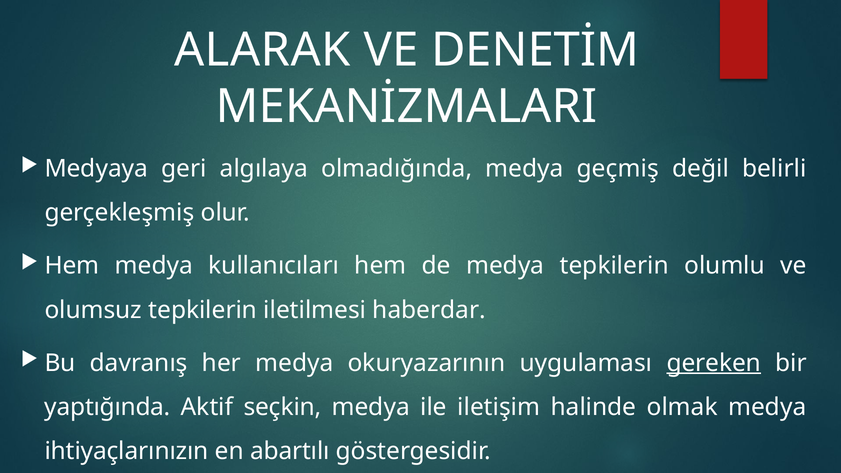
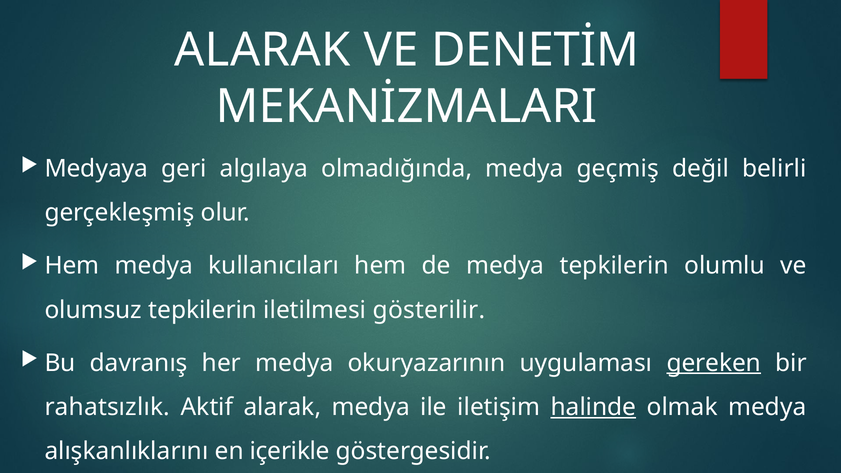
haberdar: haberdar -> gösterilir (429, 310)
yaptığında: yaptığında -> rahatsızlık (107, 407)
Aktif seçkin: seçkin -> alarak (282, 407)
halinde underline: none -> present (593, 407)
ihtiyaçlarınızın: ihtiyaçlarınızın -> alışkanlıklarını (126, 451)
abartılı: abartılı -> içerikle (290, 451)
